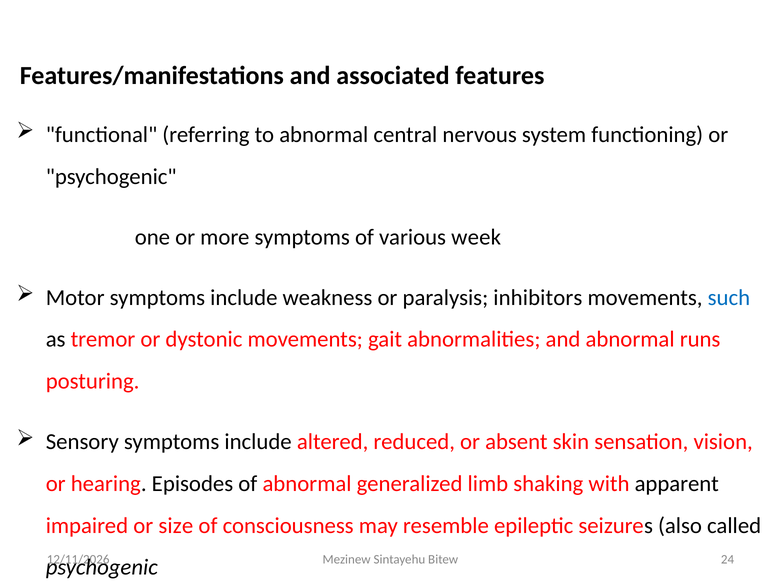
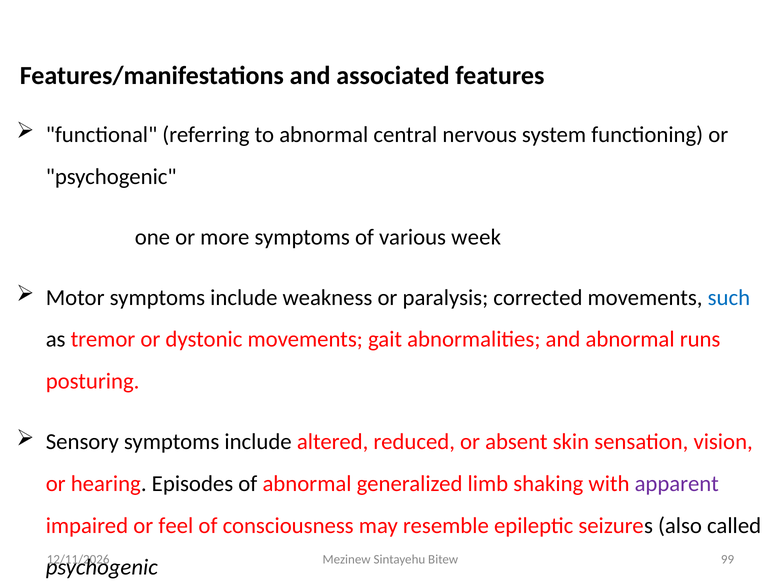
inhibitors: inhibitors -> corrected (538, 298)
apparent colour: black -> purple (677, 483)
size: size -> feel (176, 525)
24: 24 -> 99 (728, 559)
